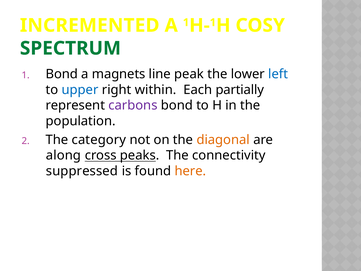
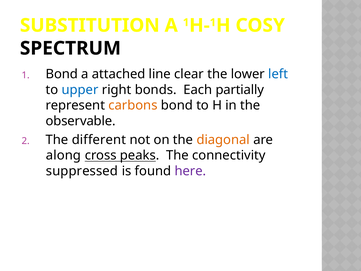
INCREMENTED: INCREMENTED -> SUBSTITUTION (90, 25)
SPECTRUM colour: green -> black (70, 48)
magnets: magnets -> attached (119, 74)
peak: peak -> clear (189, 74)
within: within -> bonds (156, 90)
carbons colour: purple -> orange (133, 105)
population: population -> observable (81, 121)
category: category -> different (99, 140)
here colour: orange -> purple (190, 171)
